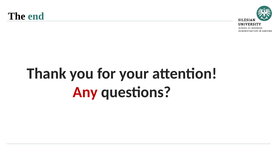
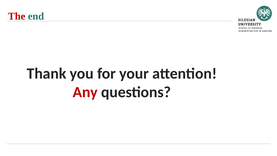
The colour: black -> red (17, 16)
